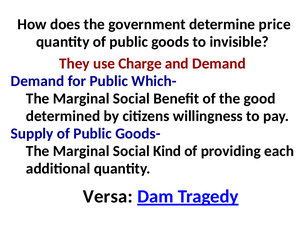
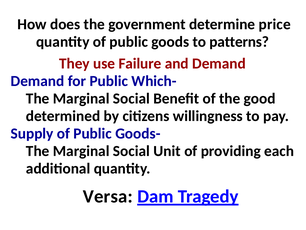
invisible: invisible -> patterns (239, 42)
Charge: Charge -> Failure (140, 63)
Kind: Kind -> Unit (167, 151)
